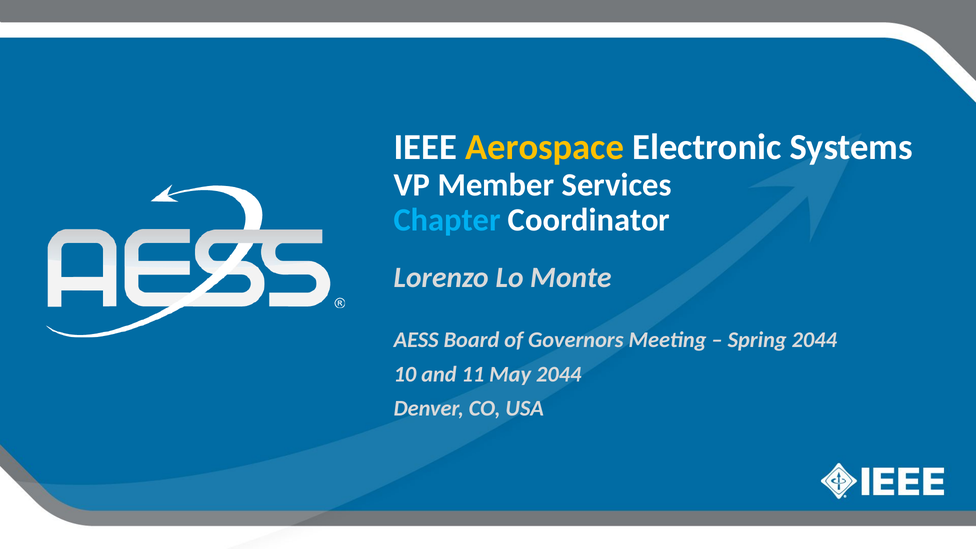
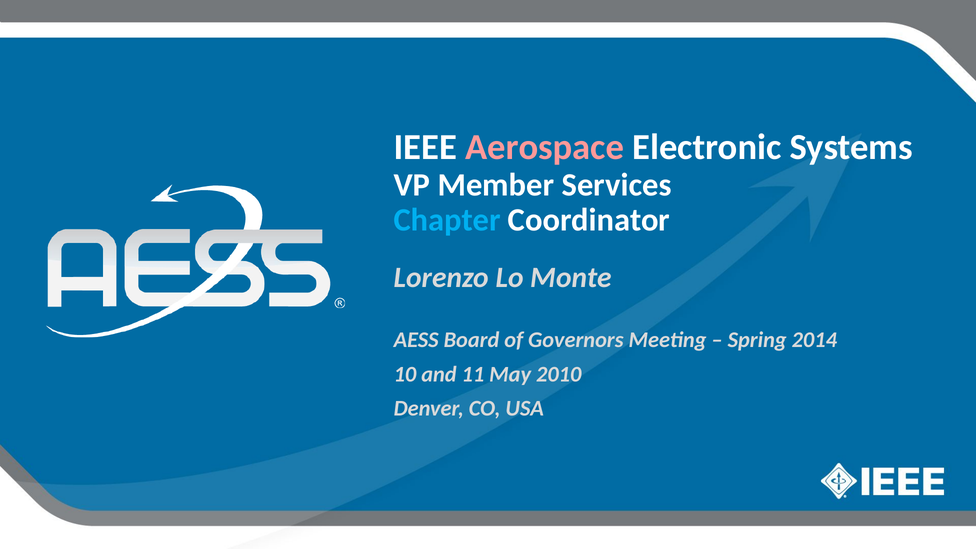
Aerospace colour: yellow -> pink (545, 147)
Spring 2044: 2044 -> 2014 (814, 340)
May 2044: 2044 -> 2010 (559, 374)
